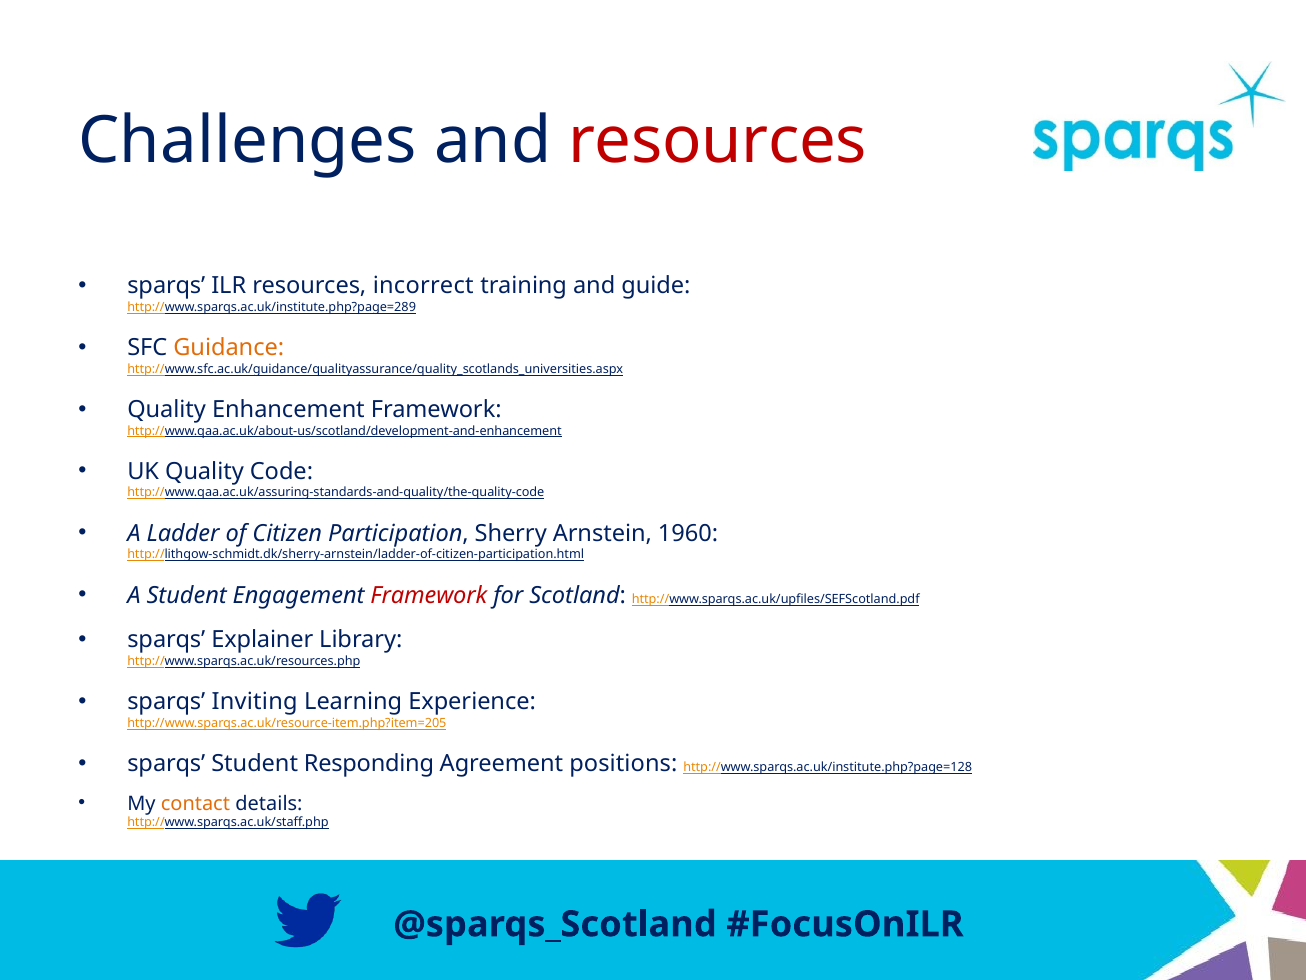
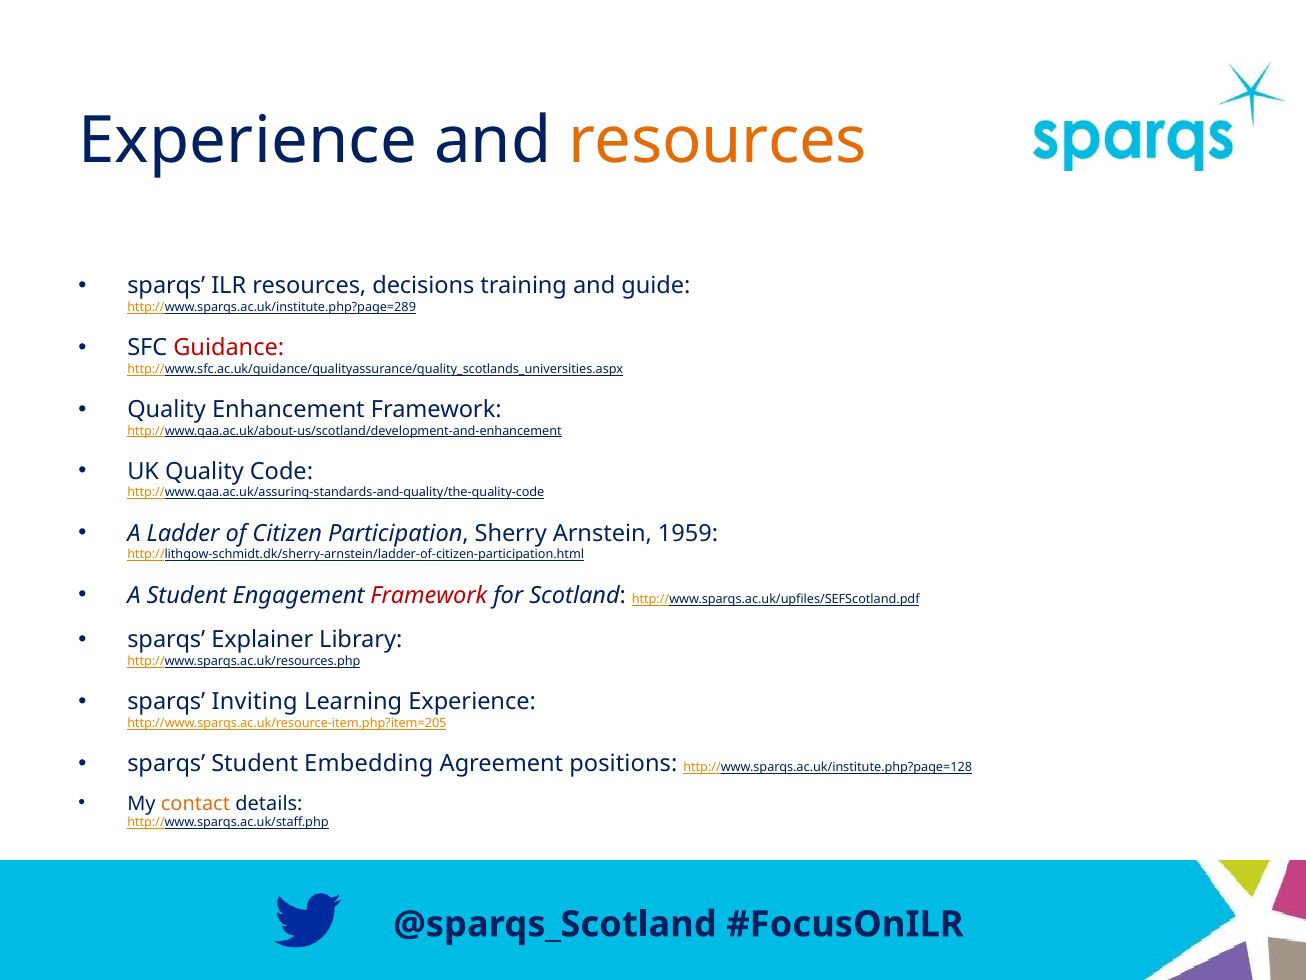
Challenges: Challenges -> Experience (248, 140)
resources colour: red -> orange (718, 140)
incorrect: incorrect -> decisions (423, 286)
Guidance colour: orange -> red (229, 348)
1960: 1960 -> 1959 (688, 533)
Responding: Responding -> Embedding (369, 764)
